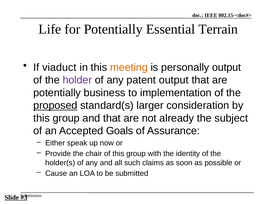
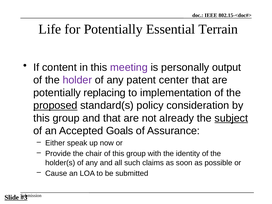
viaduct: viaduct -> content (59, 67)
meeting colour: orange -> purple (129, 67)
patent output: output -> center (174, 80)
business: business -> replacing (105, 93)
larger: larger -> policy (150, 105)
subject underline: none -> present (231, 118)
